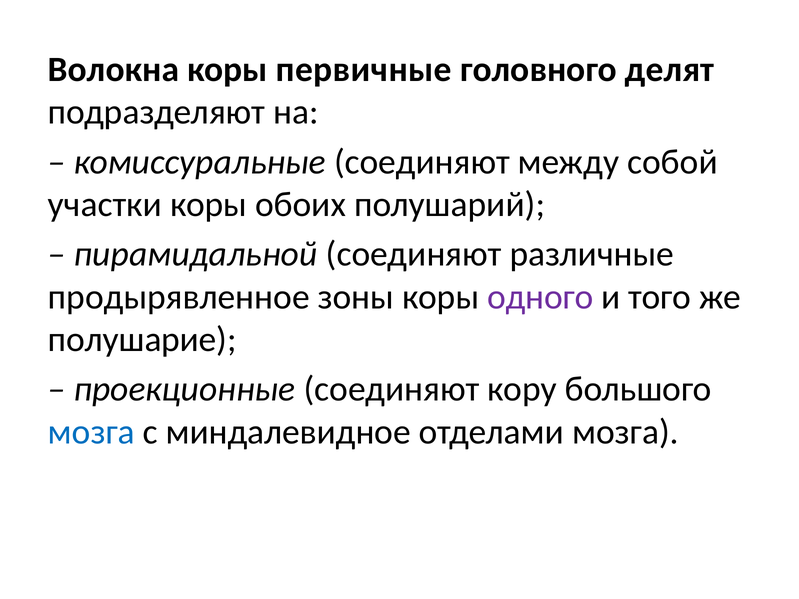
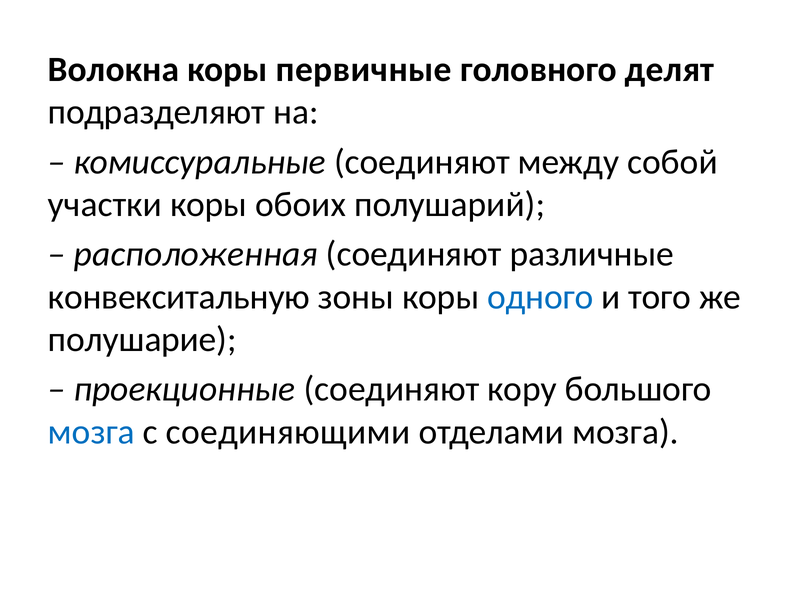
пирамидальной: пирамидальной -> расположенная (196, 254)
продырявленное: продырявленное -> конвекситальную (179, 297)
одного colour: purple -> blue (540, 297)
миндалевидное: миндалевидное -> соединяющими (288, 432)
